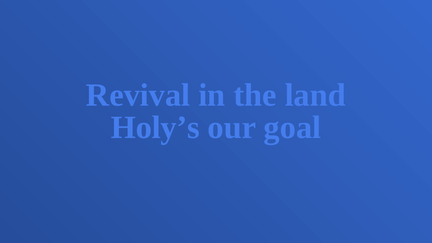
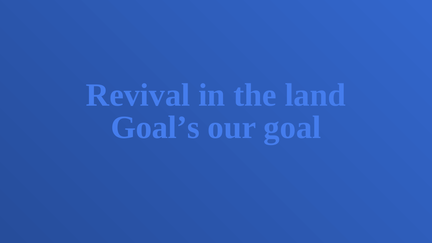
Holy’s: Holy’s -> Goal’s (155, 128)
